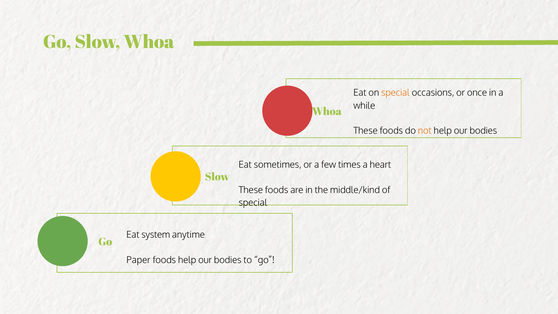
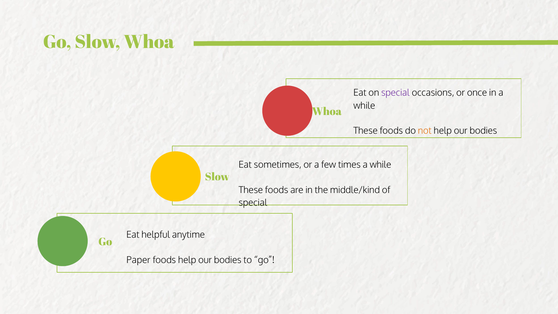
special colour: orange -> purple (395, 93)
times a heart: heart -> while (380, 165)
system: system -> helpful (156, 235)
